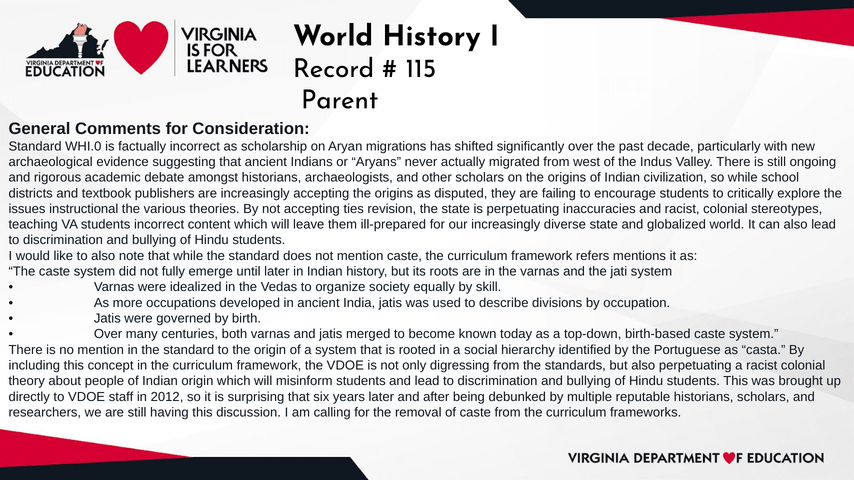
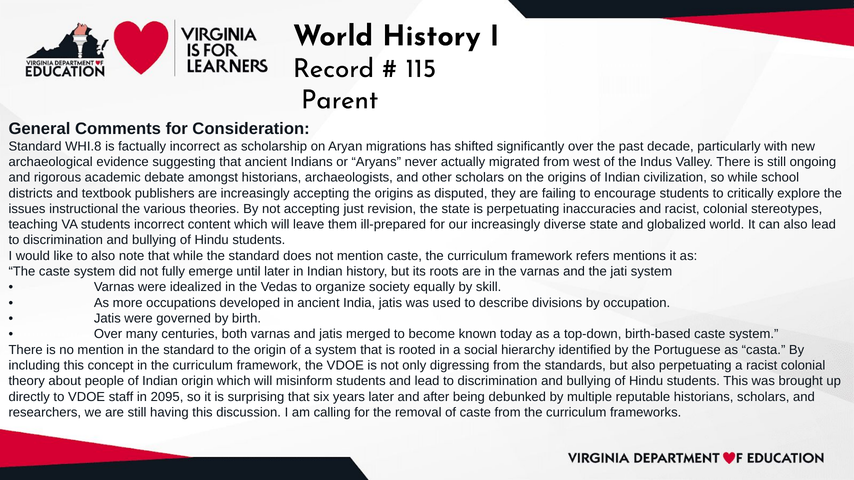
WHI.0: WHI.0 -> WHI.8 (83, 146)
ties: ties -> just (354, 209)
2012: 2012 -> 2095 (167, 397)
